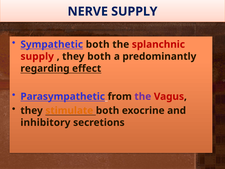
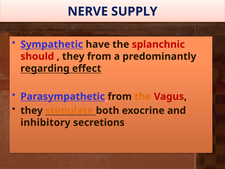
Sympathetic both: both -> have (98, 44)
supply: supply -> should (37, 56)
they both: both -> from (99, 56)
the colour: purple -> orange (143, 96)
